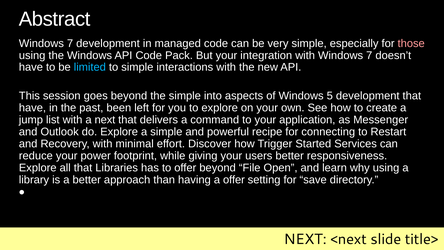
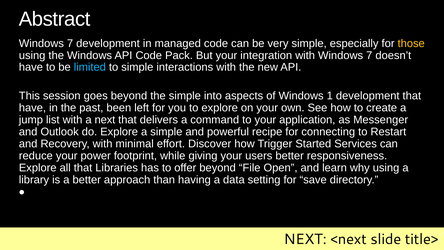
those colour: pink -> yellow (411, 43)
5: 5 -> 1 (330, 96)
a offer: offer -> data (234, 180)
